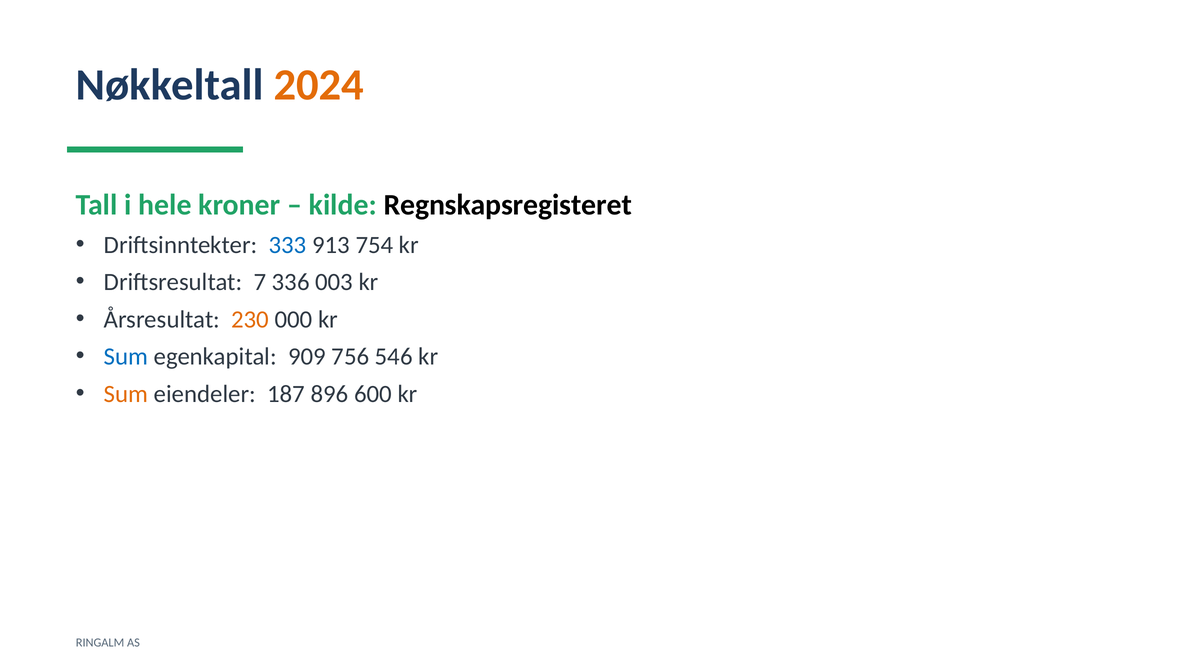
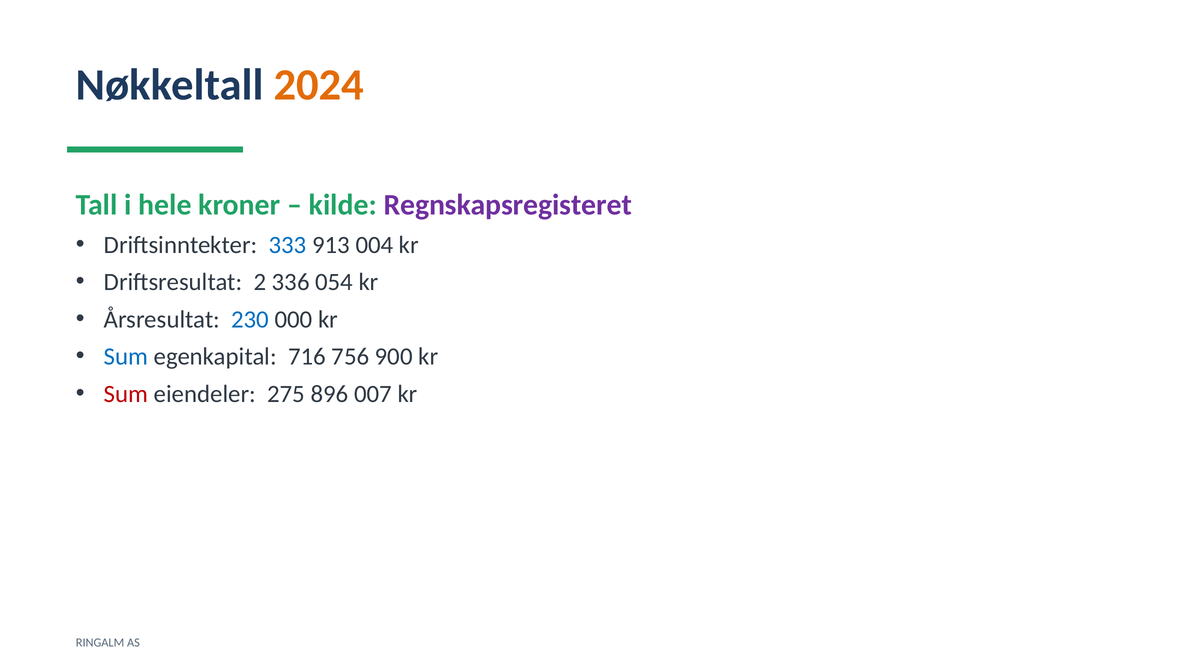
Regnskapsregisteret colour: black -> purple (508, 205)
754: 754 -> 004 (374, 245)
7: 7 -> 2 (260, 282)
003: 003 -> 054 (334, 282)
230 colour: orange -> blue (250, 320)
909: 909 -> 716 (307, 357)
546: 546 -> 900 (394, 357)
Sum colour: orange -> red (126, 394)
187: 187 -> 275 (286, 394)
600: 600 -> 007 (373, 394)
